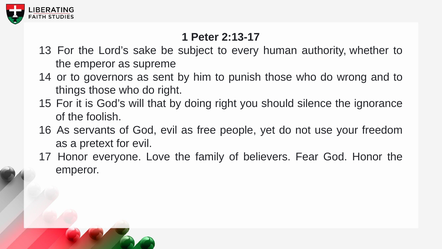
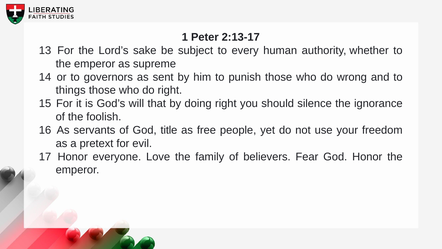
God evil: evil -> title (169, 130)
